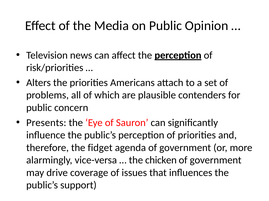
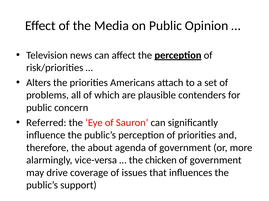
Presents: Presents -> Referred (46, 123)
fidget: fidget -> about (100, 148)
